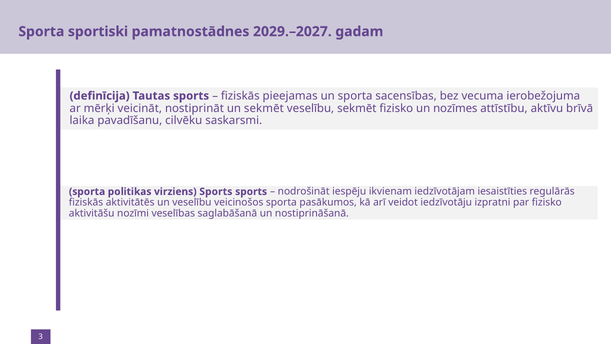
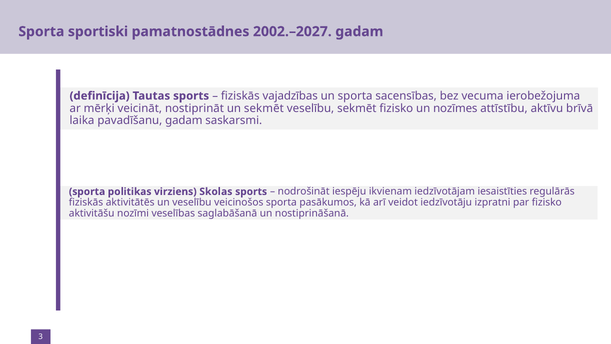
2029.–2027: 2029.–2027 -> 2002.–2027 (292, 32)
pieejamas: pieejamas -> vajadzības (290, 96)
pavadīšanu cilvēku: cilvēku -> gadam (184, 121)
virziens Sports: Sports -> Skolas (216, 191)
